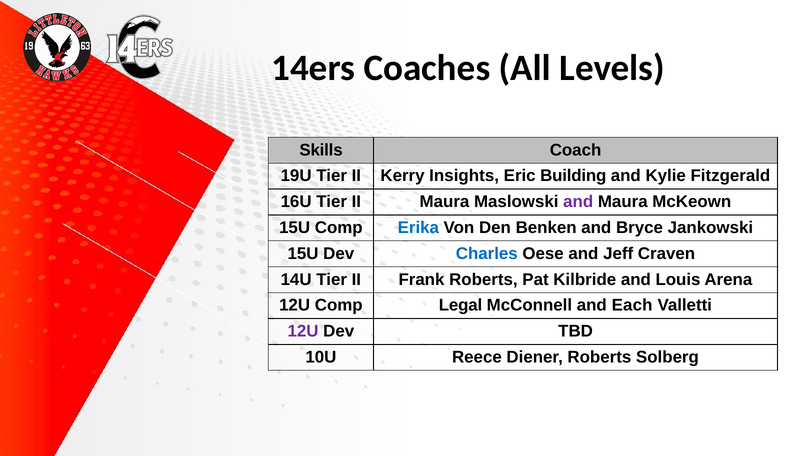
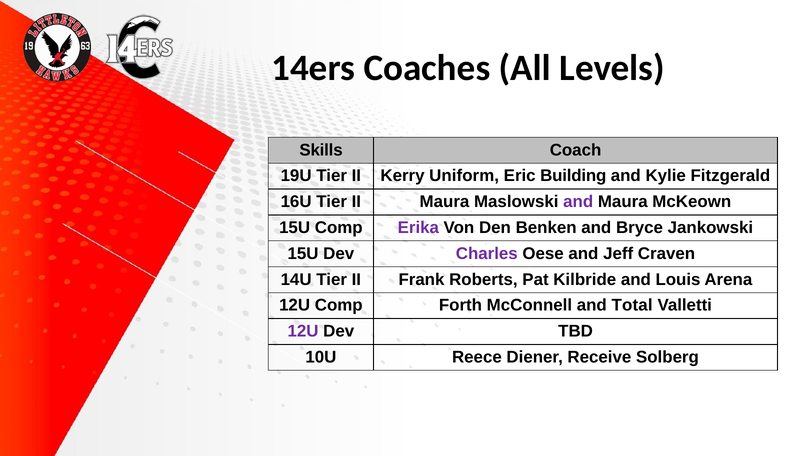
Insights: Insights -> Uniform (464, 176)
Erika colour: blue -> purple (418, 227)
Charles colour: blue -> purple (487, 253)
Legal: Legal -> Forth (460, 305)
Each: Each -> Total (632, 305)
Diener Roberts: Roberts -> Receive (599, 357)
